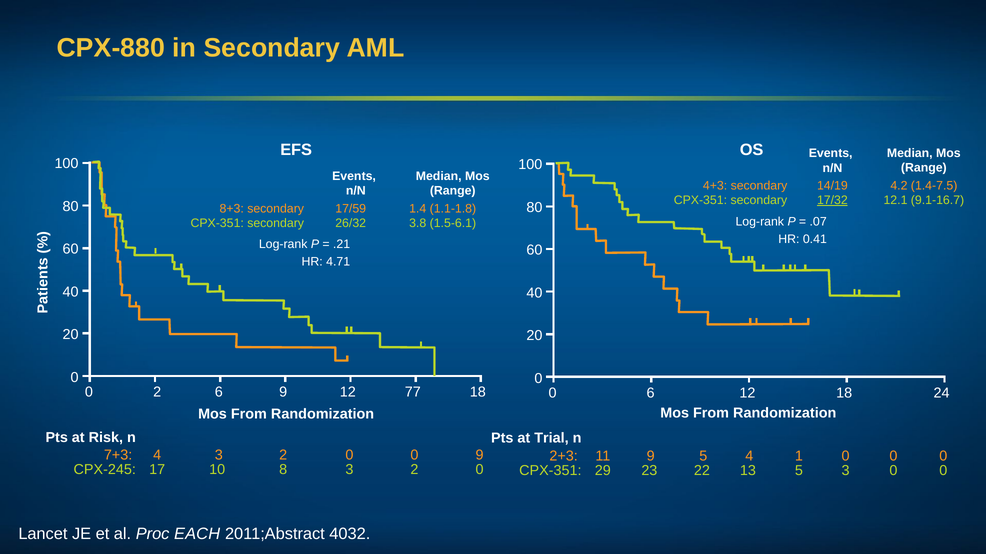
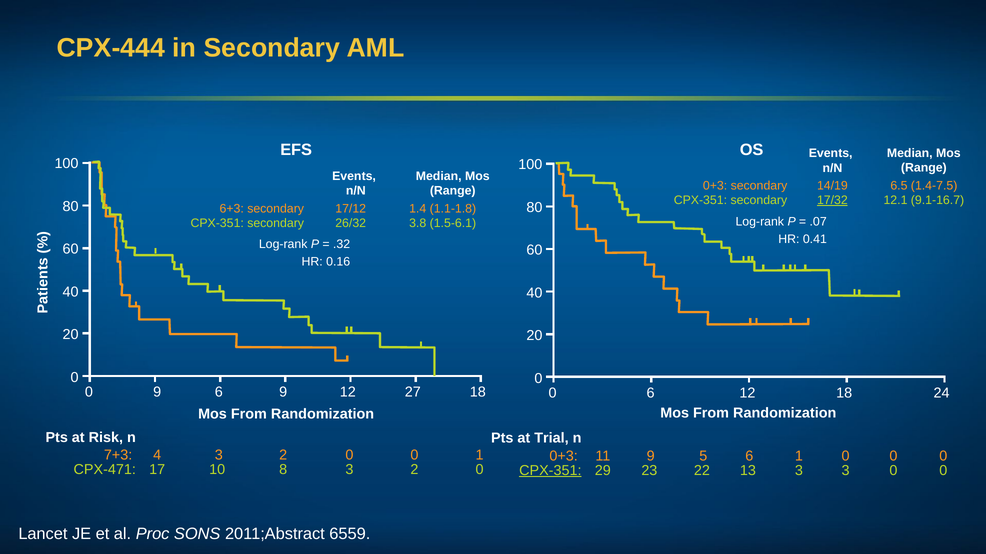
CPX-880: CPX-880 -> CPX-444 (111, 48)
4+3: 4+3 -> 0+3 (715, 186)
4.2: 4.2 -> 6.5 (899, 186)
8+3: 8+3 -> 6+3 (232, 209)
17/59: 17/59 -> 17/12 (351, 209)
.21: .21 -> .32 (342, 245)
4.71: 4.71 -> 0.16 (338, 262)
0 2: 2 -> 9 (157, 393)
77: 77 -> 27 (413, 393)
0 9: 9 -> 1 (480, 455)
2+3: 2+3 -> 0+3 (564, 456)
5 4: 4 -> 6 (749, 456)
CPX-245: CPX-245 -> CPX-471 (105, 470)
CPX-351 underline: none -> present (550, 471)
13 5: 5 -> 3 (799, 471)
EACH: EACH -> SONS (197, 534)
4032: 4032 -> 6559 (350, 534)
